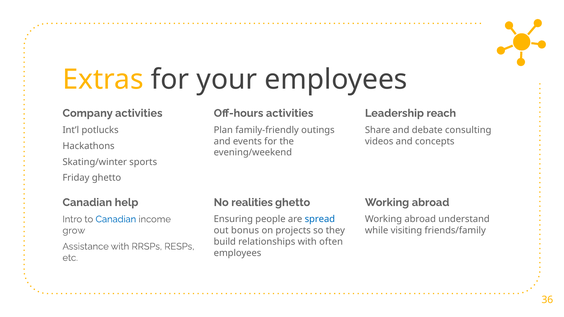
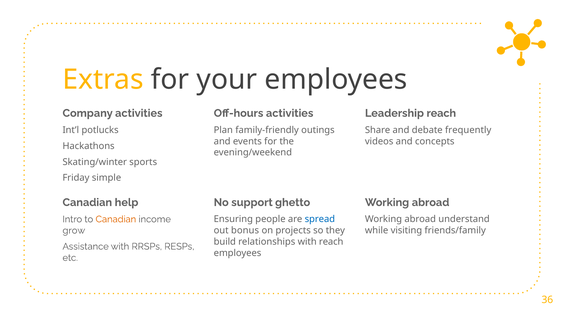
consulting: consulting -> frequently (468, 130)
Friday ghetto: ghetto -> simple (107, 178)
realities: realities -> support (252, 203)
Canadian colour: blue -> orange (116, 219)
with often: often -> reach (331, 242)
